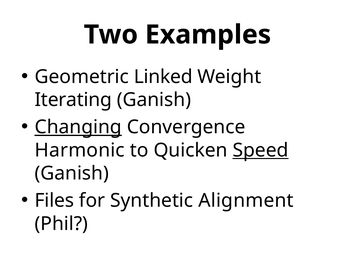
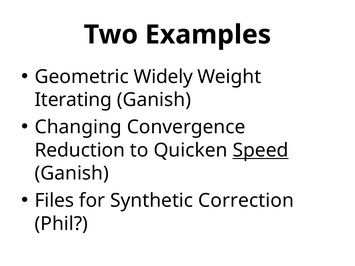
Linked: Linked -> Widely (163, 77)
Changing underline: present -> none (78, 127)
Harmonic: Harmonic -> Reduction (80, 150)
Alignment: Alignment -> Correction (246, 201)
